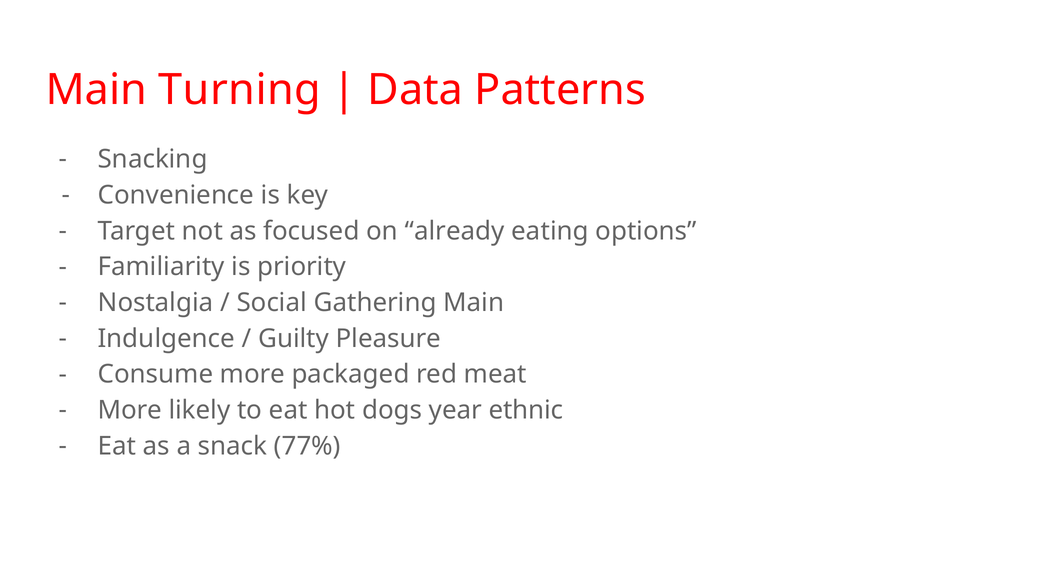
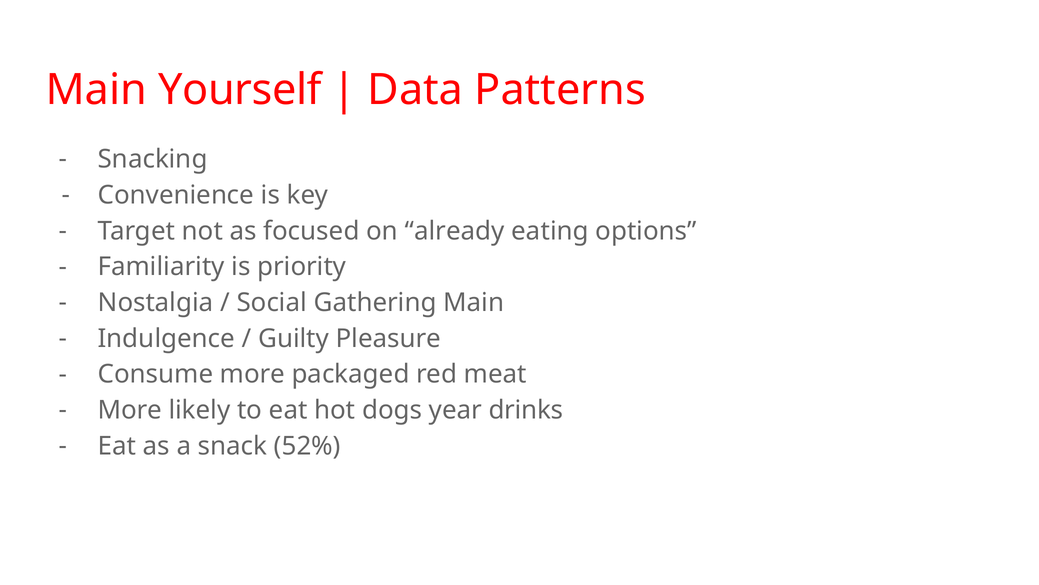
Turning: Turning -> Yourself (240, 90)
ethnic: ethnic -> drinks (526, 410)
77%: 77% -> 52% (307, 446)
